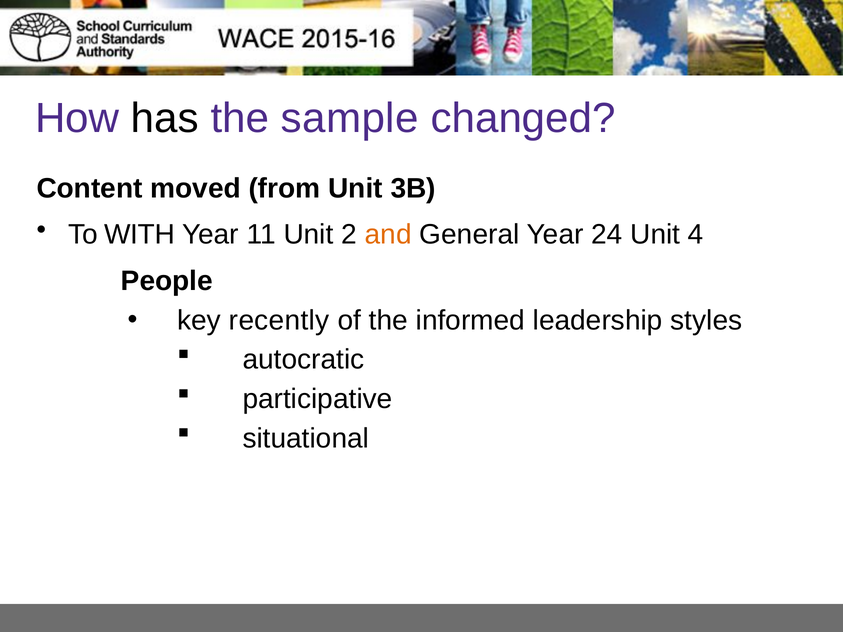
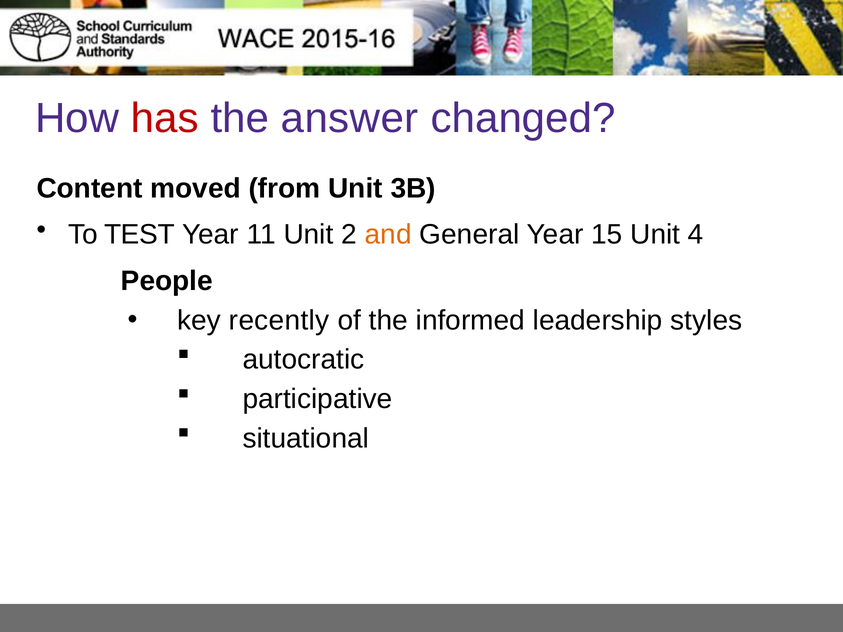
has colour: black -> red (165, 119)
sample: sample -> answer (350, 119)
WITH: WITH -> TEST (140, 235)
24: 24 -> 15 (607, 235)
